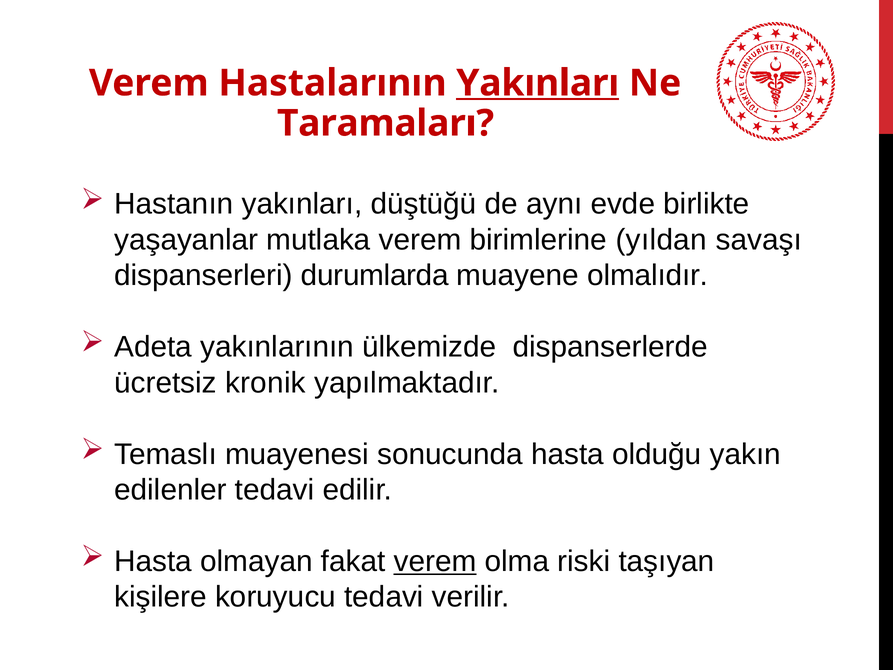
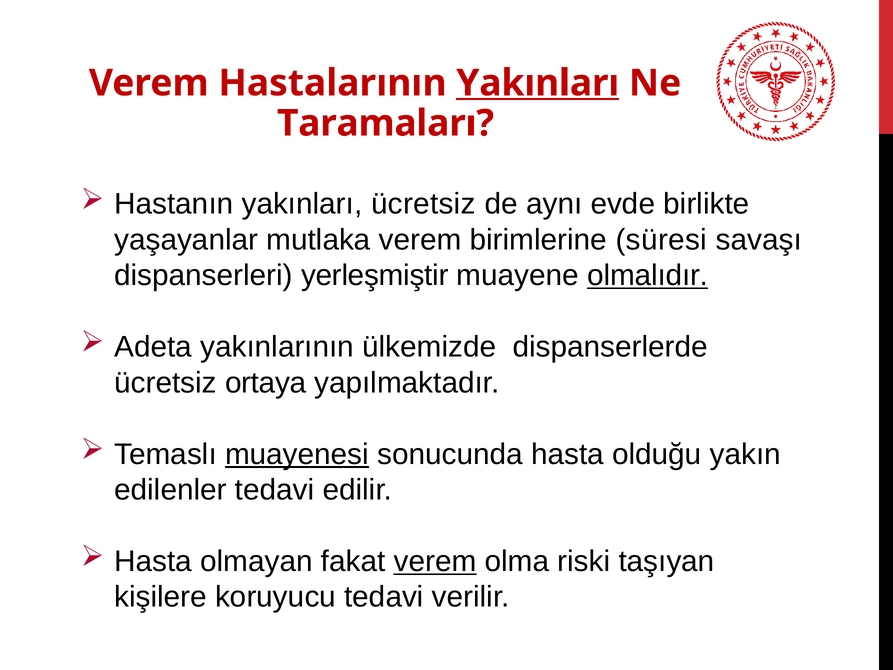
yakınları düştüğü: düştüğü -> ücretsiz (423, 204)
yıldan: yıldan -> süresi (661, 240)
durumlarda: durumlarda -> yerleşmiştir (375, 275)
olmalıdır underline: none -> present (648, 275)
kronik: kronik -> ortaya (266, 383)
muayenesi underline: none -> present (297, 454)
